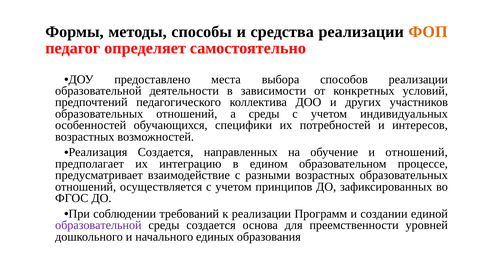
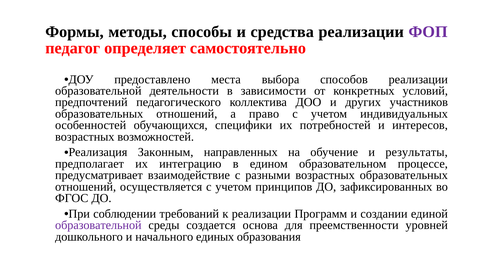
ФОП colour: orange -> purple (428, 32)
а среды: среды -> право (264, 114)
Реализация Создается: Создается -> Законным (166, 152)
и отношений: отношений -> результаты (417, 152)
